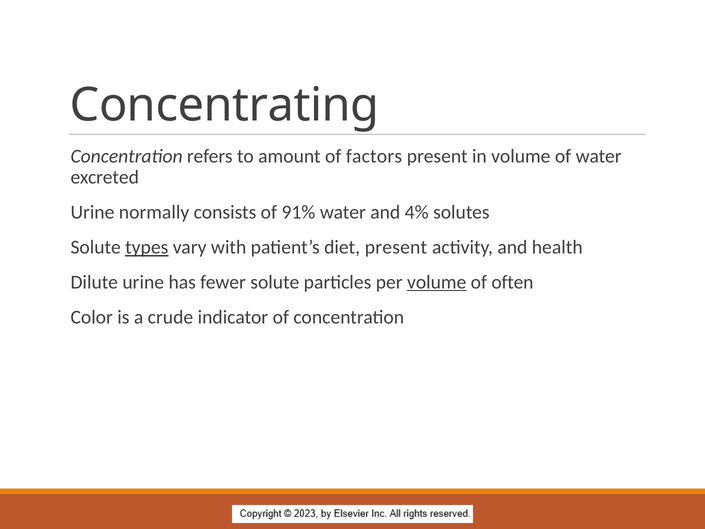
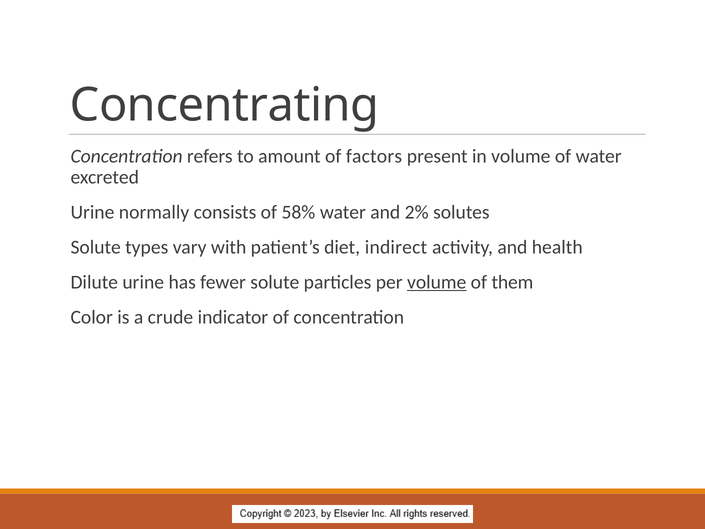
91%: 91% -> 58% (298, 212)
4%: 4% -> 2% (417, 212)
types underline: present -> none (147, 247)
diet present: present -> indirect (396, 247)
often: often -> them (512, 282)
